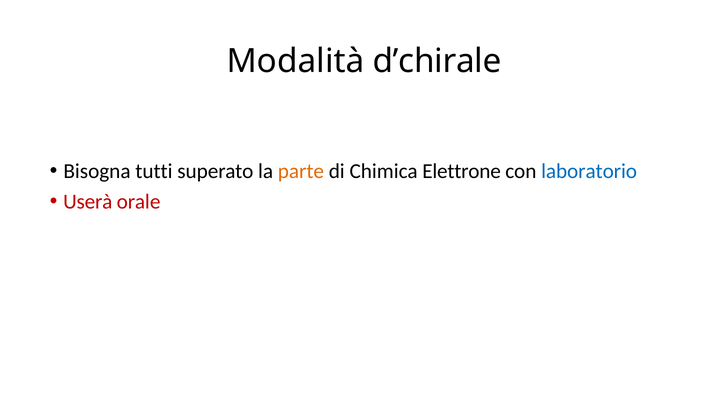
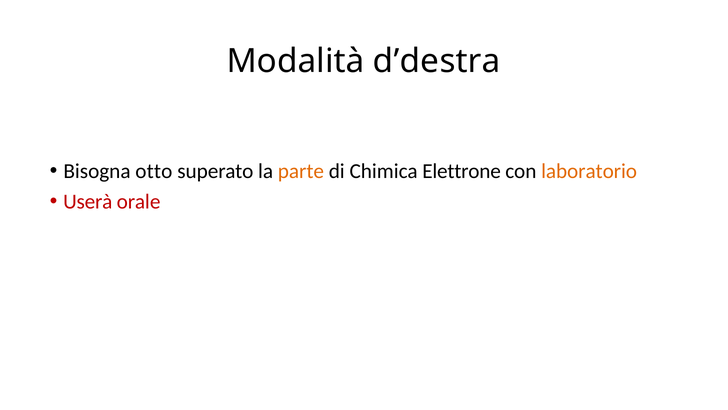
d’chirale: d’chirale -> d’destra (437, 61)
tutti: tutti -> otto (154, 171)
laboratorio colour: blue -> orange (589, 171)
